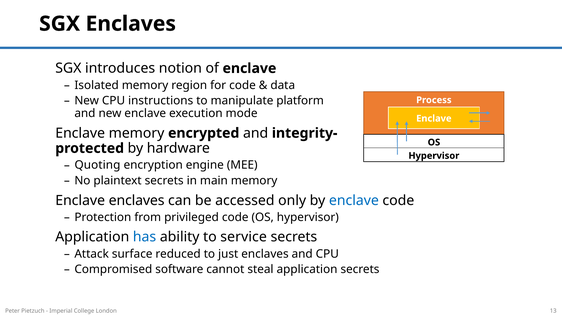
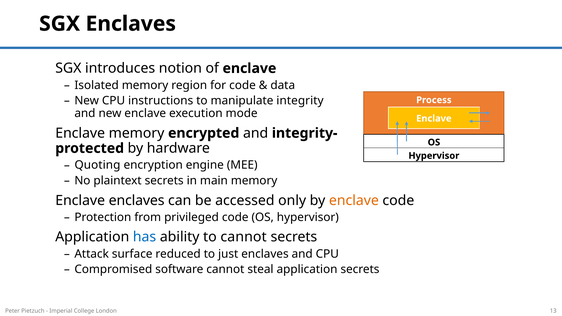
platform: platform -> integrity (300, 101)
enclave colour: blue -> orange (354, 200)
to service: service -> cannot (244, 237)
